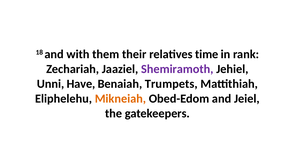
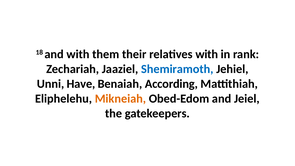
relatives time: time -> with (207, 54)
Shemiramoth colour: purple -> blue (177, 69)
Trumpets: Trumpets -> According (171, 84)
